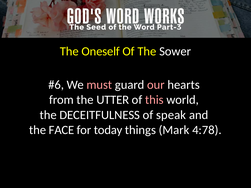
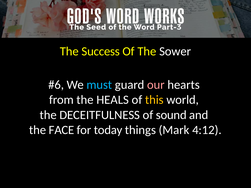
Oneself: Oneself -> Success (101, 51)
must colour: pink -> light blue (99, 85)
UTTER: UTTER -> HEALS (113, 100)
this colour: pink -> yellow (154, 100)
speak: speak -> sound (171, 115)
4:78: 4:78 -> 4:12 (207, 130)
